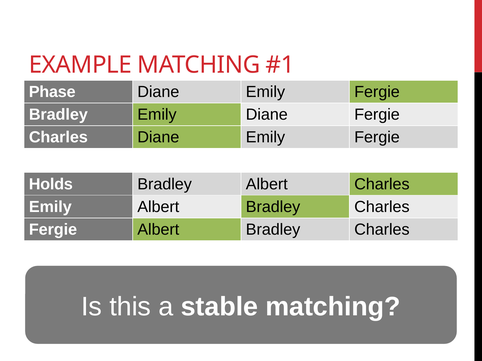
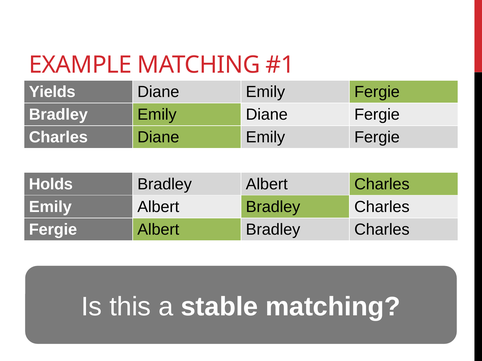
Phase: Phase -> Yields (52, 92)
